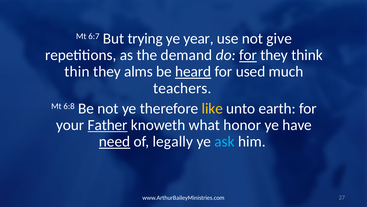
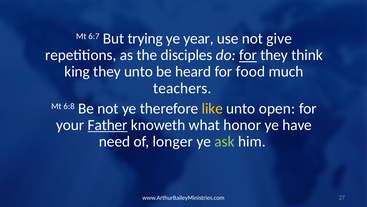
demand: demand -> disciples (187, 55)
thin: thin -> king (77, 71)
they alms: alms -> unto (138, 71)
heard underline: present -> none (193, 71)
used: used -> food (250, 71)
earth: earth -> open (277, 108)
need underline: present -> none (115, 141)
legally: legally -> longer (173, 141)
ask colour: light blue -> light green (225, 141)
